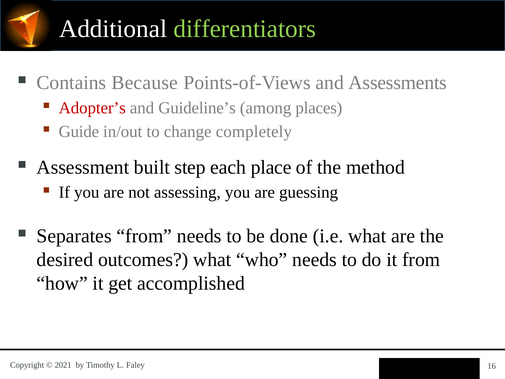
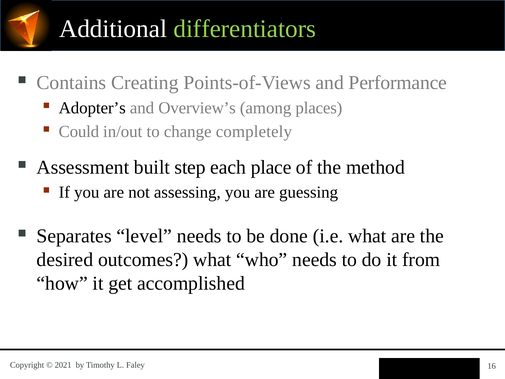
Because: Because -> Creating (145, 83)
Assessments: Assessments -> Performance (398, 83)
Adopter’s colour: red -> black (92, 108)
Guideline’s: Guideline’s -> Overview’s (197, 108)
Guide: Guide -> Could (79, 131)
Separates from: from -> level (144, 236)
